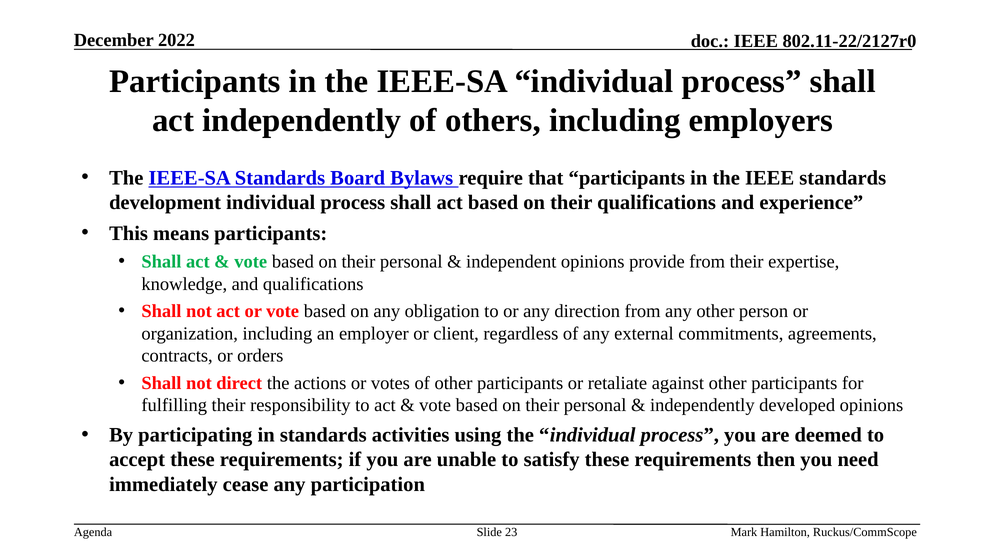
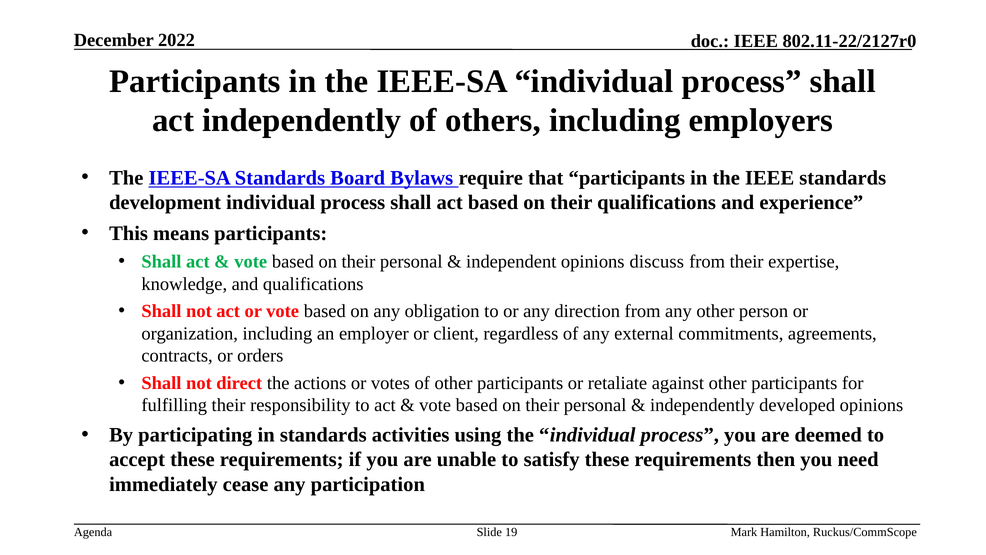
provide: provide -> discuss (657, 262)
23: 23 -> 19 (511, 532)
